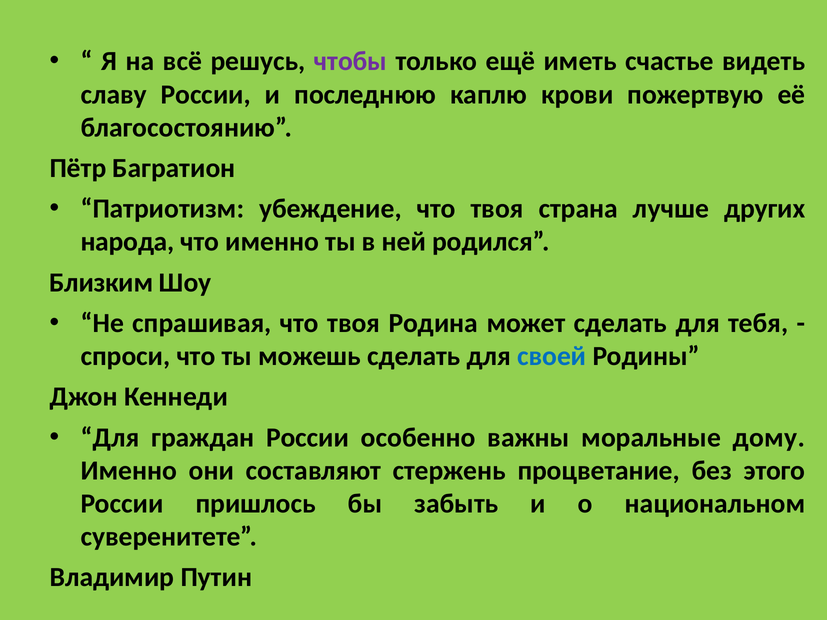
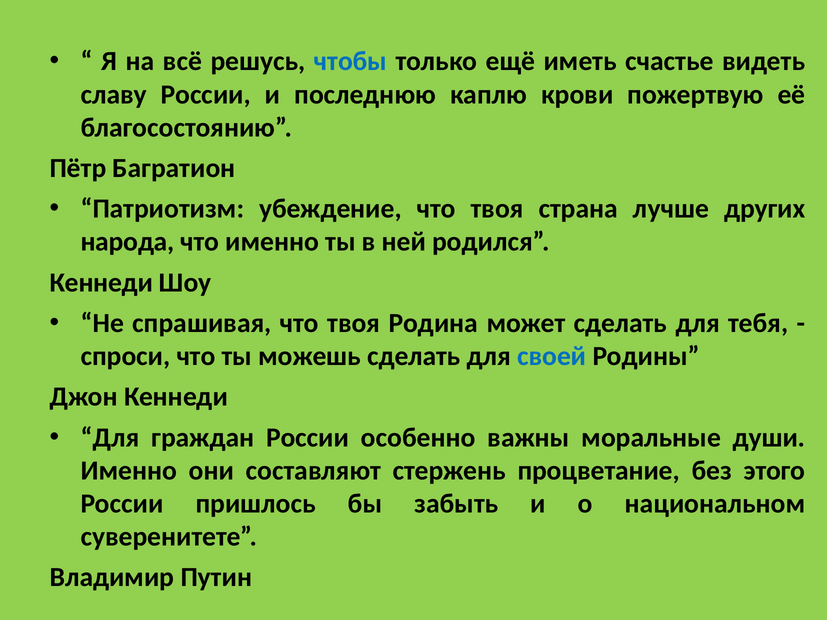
чтобы colour: purple -> blue (350, 61)
Близким: Близким -> Кеннеди (101, 283)
дому: дому -> души (769, 438)
